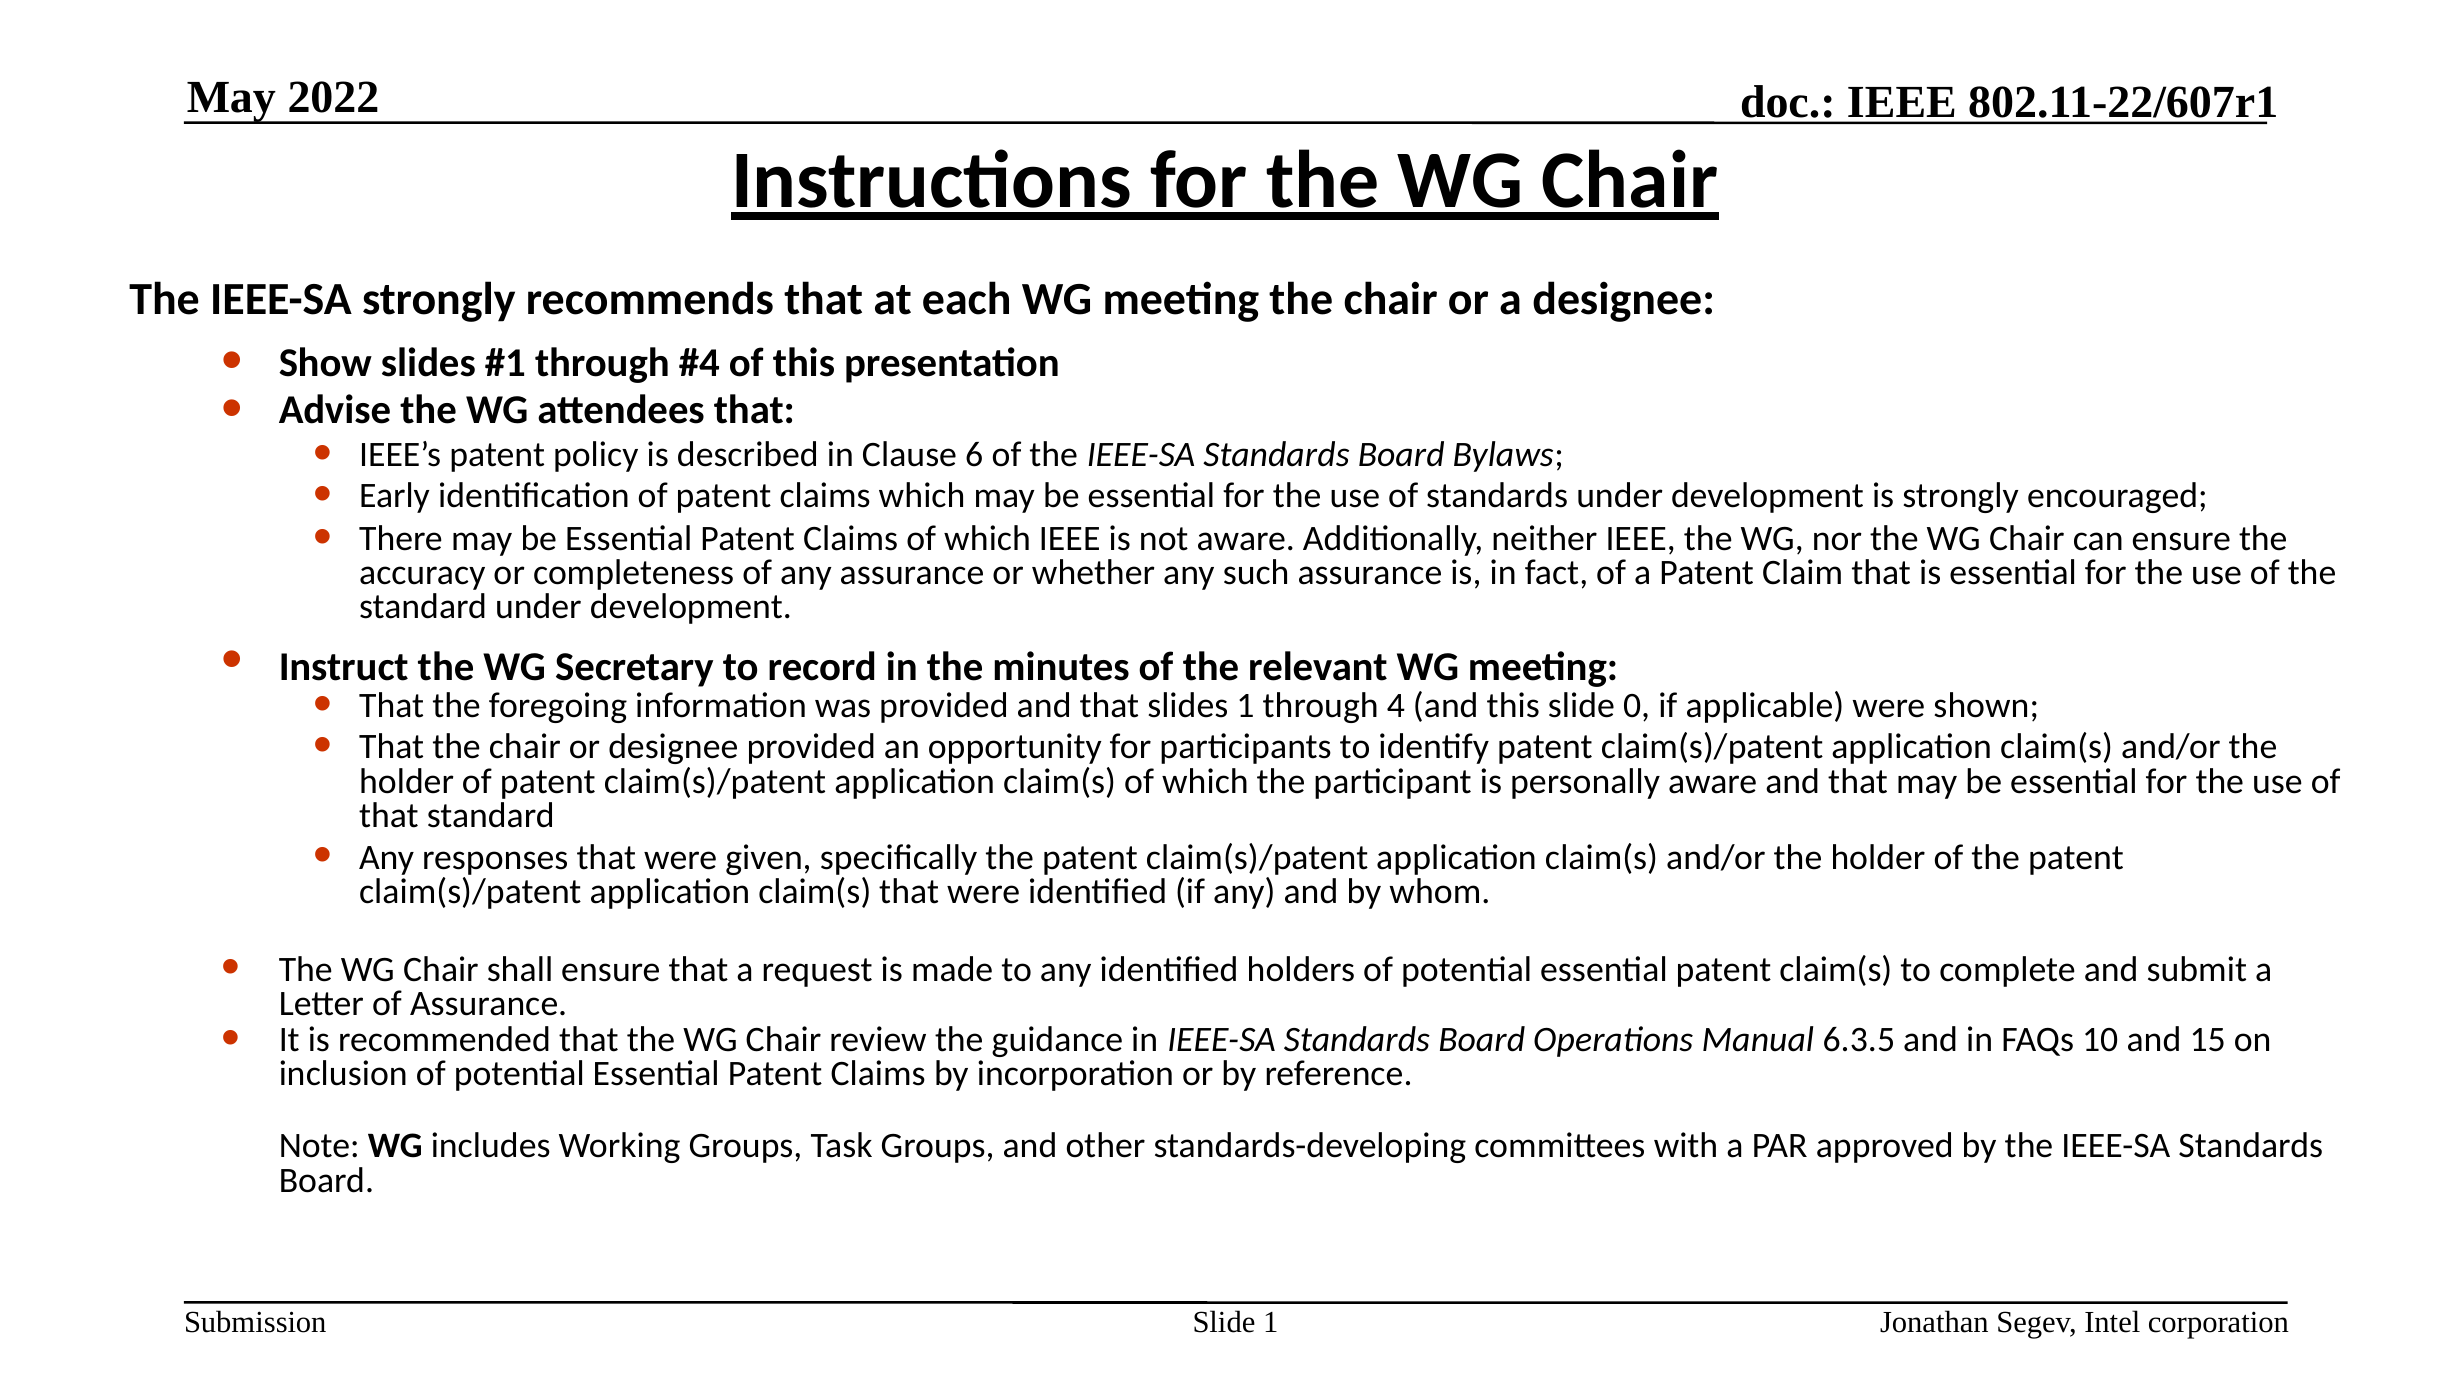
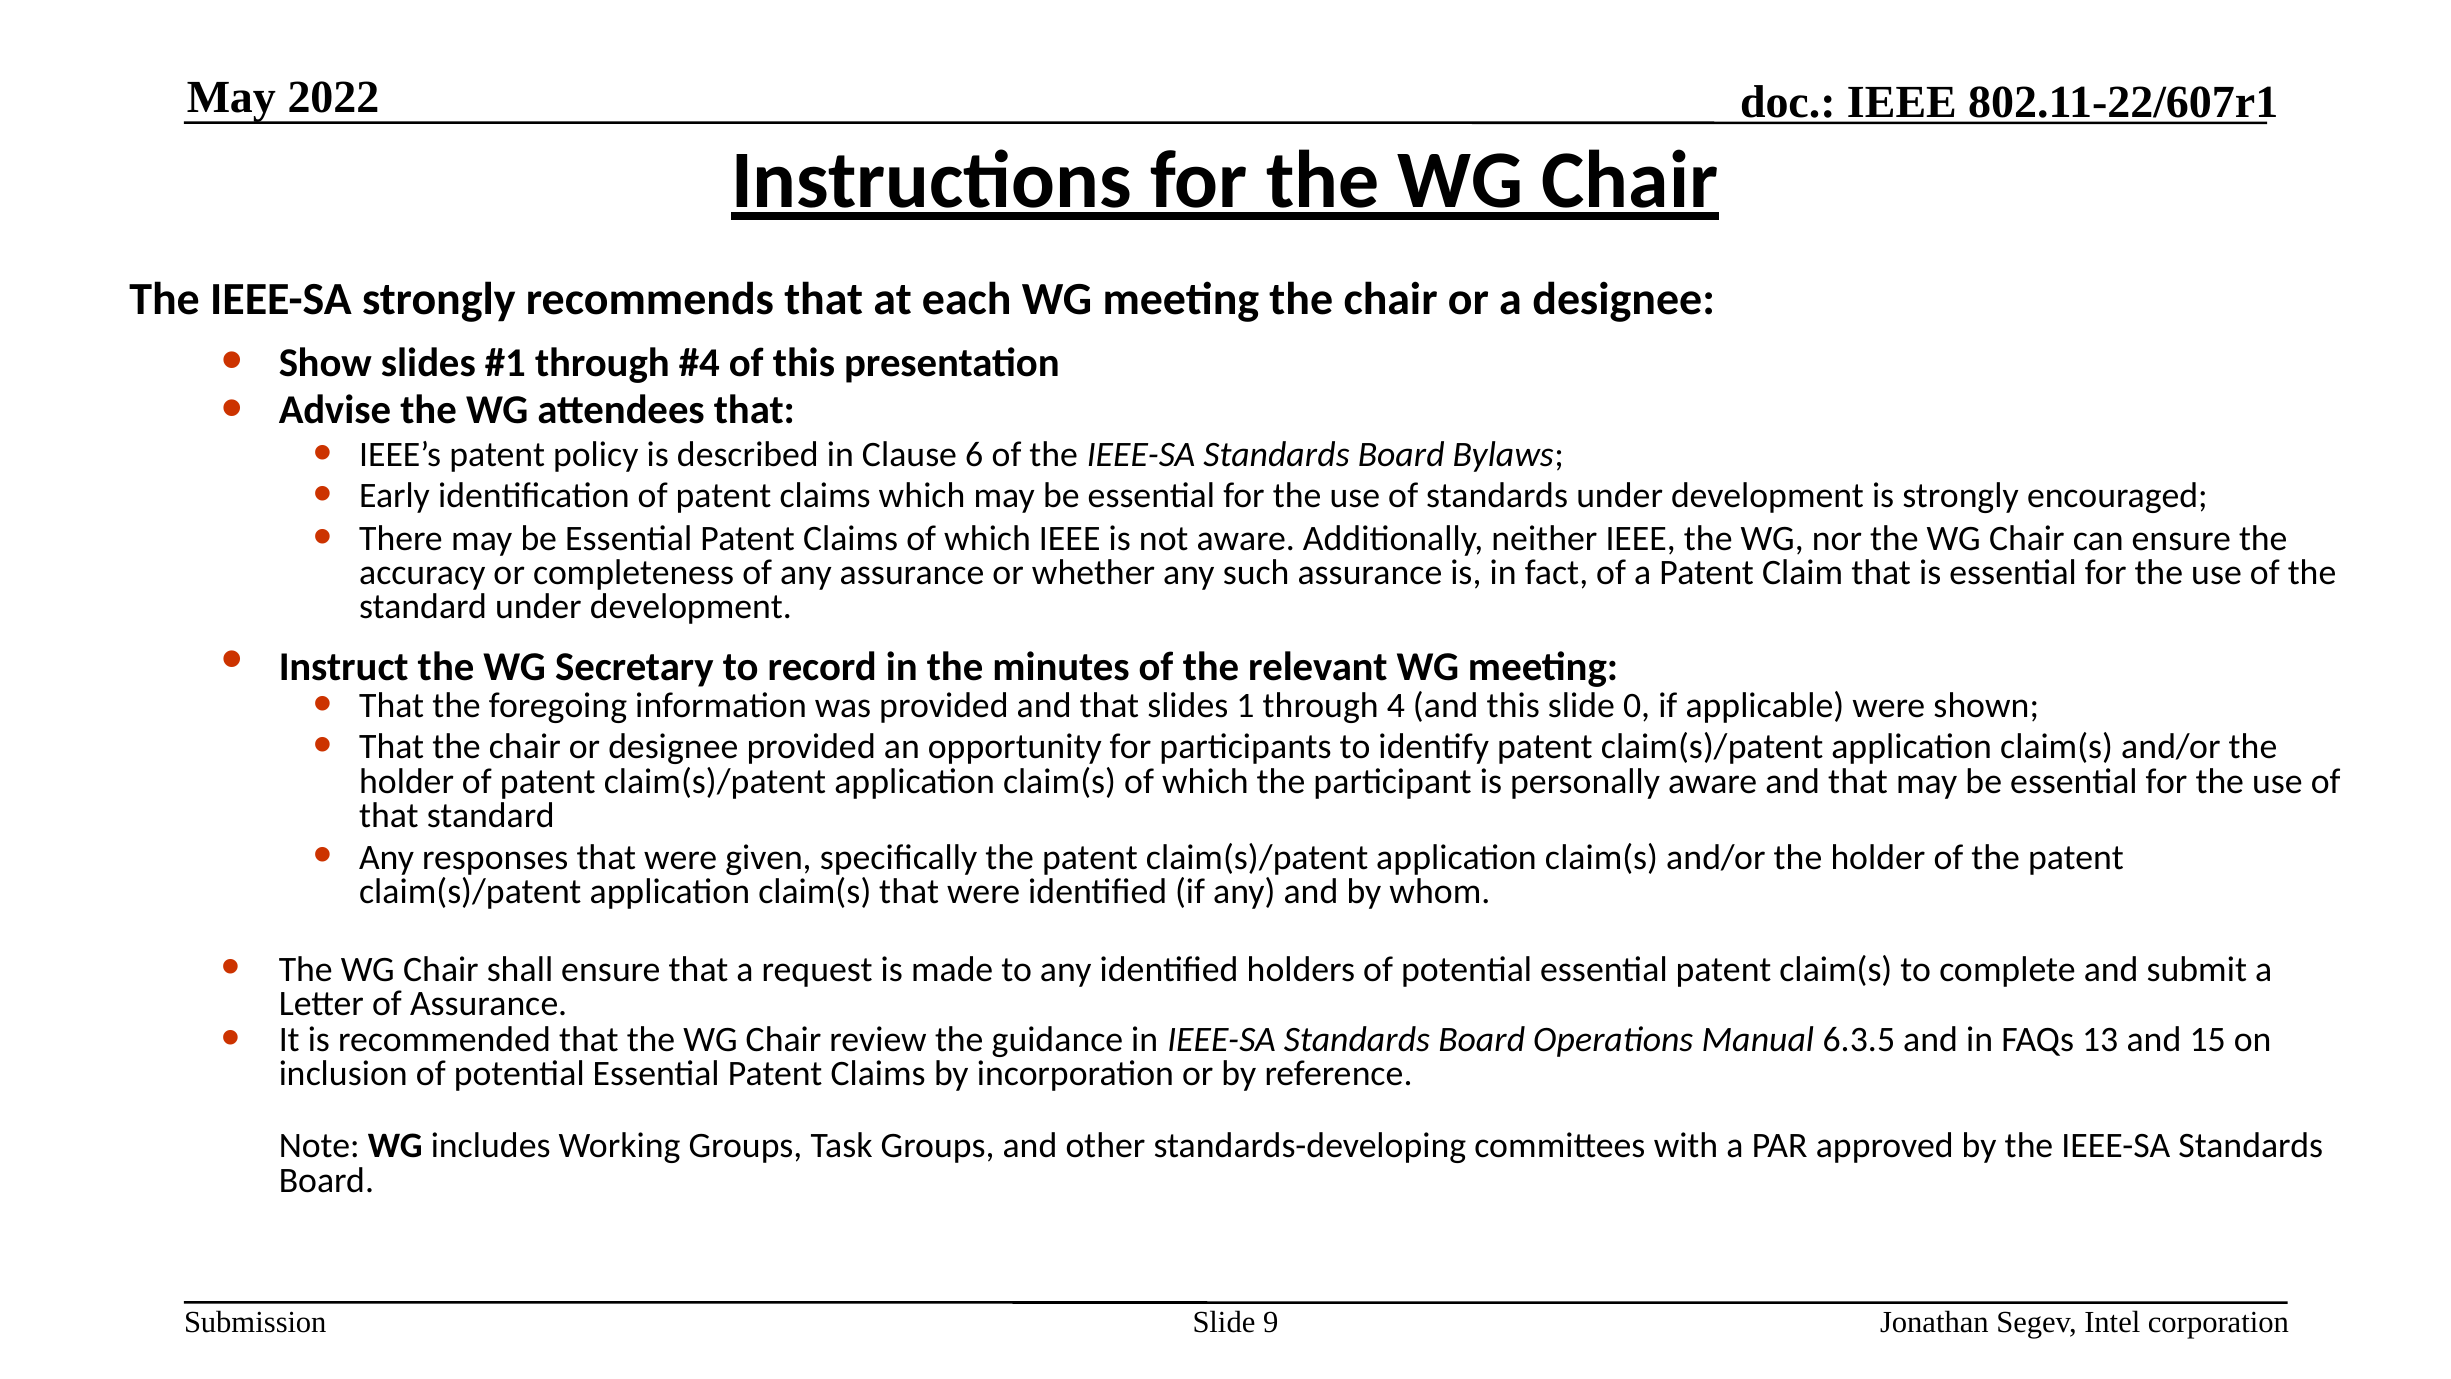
10: 10 -> 13 (2100, 1039)
Slide 1: 1 -> 9 (1271, 1322)
